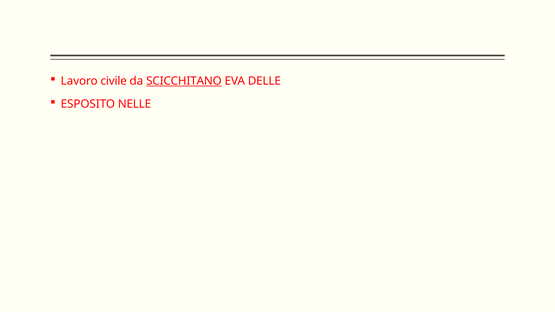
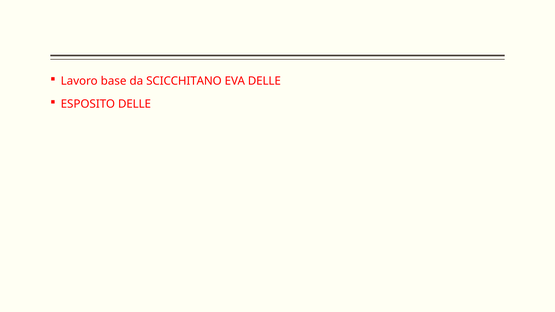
civile: civile -> base (114, 81)
SCICCHITANO underline: present -> none (184, 81)
ESPOSITO NELLE: NELLE -> DELLE (135, 104)
